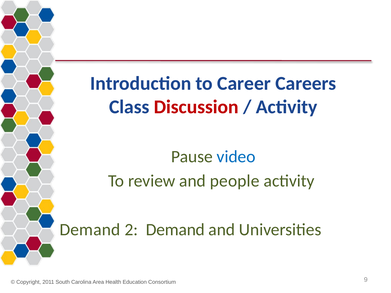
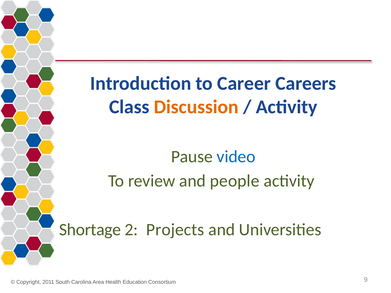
Discussion colour: red -> orange (196, 107)
Demand: Demand -> Shortage (90, 230)
2 Demand: Demand -> Projects (175, 230)
